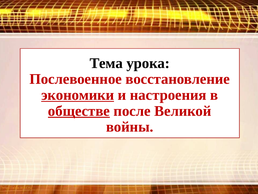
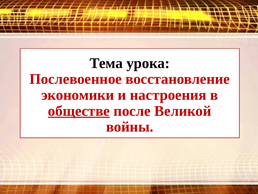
экономики underline: present -> none (78, 95)
